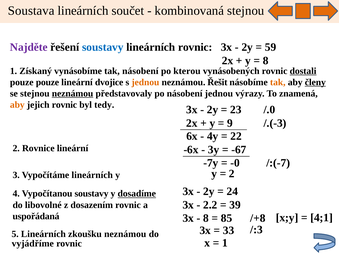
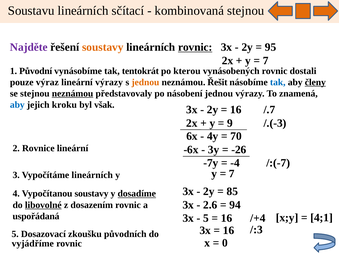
Soustava: Soustava -> Soustavu (31, 11)
součet: součet -> sčítací (128, 11)
soustavy colour: blue -> orange (103, 47)
rovnic underline: none -> present (195, 47)
59: 59 -> 95 (271, 47)
8: 8 -> 7 (266, 61)
Získaný: Získaný -> Původní (36, 71)
tak násobení: násobení -> tentokrát (140, 71)
dostali underline: present -> none (303, 71)
pouze pouze: pouze -> výraz (47, 82)
lineární dvojice: dvojice -> výrazy (109, 82)
tak colour: orange -> blue (278, 82)
aby colour: orange -> blue (17, 105)
jejich rovnic: rovnic -> kroku (64, 105)
tedy: tedy -> však (104, 105)
23: 23 -> 16 (236, 110)
/.0: /.0 -> /.7 (269, 110)
22: 22 -> 70 (236, 136)
-67: -67 -> -26 (239, 150)
-0: -0 -> -4 (235, 163)
2: 2 -> 7 (232, 174)
24: 24 -> 85 (232, 192)
2.2: 2.2 -> 2.6 (210, 205)
39: 39 -> 94 (235, 205)
libovolné underline: none -> present (43, 205)
8: 8 -> 5 (206, 218)
85: 85 -> 16 (227, 218)
/+8: /+8 -> /+4 (258, 218)
33: 33 -> 16 (229, 231)
5 Lineárních: Lineárních -> Dosazovací (43, 234)
zkoušku neznámou: neznámou -> původních (125, 234)
1: 1 -> 0 (225, 243)
